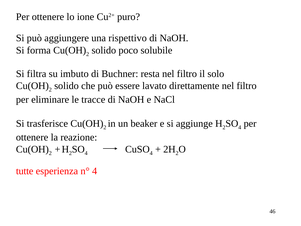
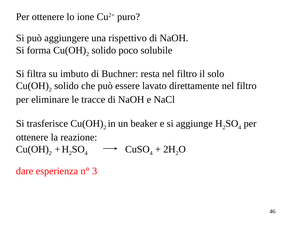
tutte: tutte -> dare (25, 171)
n° 4: 4 -> 3 (95, 171)
